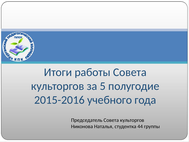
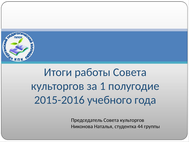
5: 5 -> 1 (103, 86)
